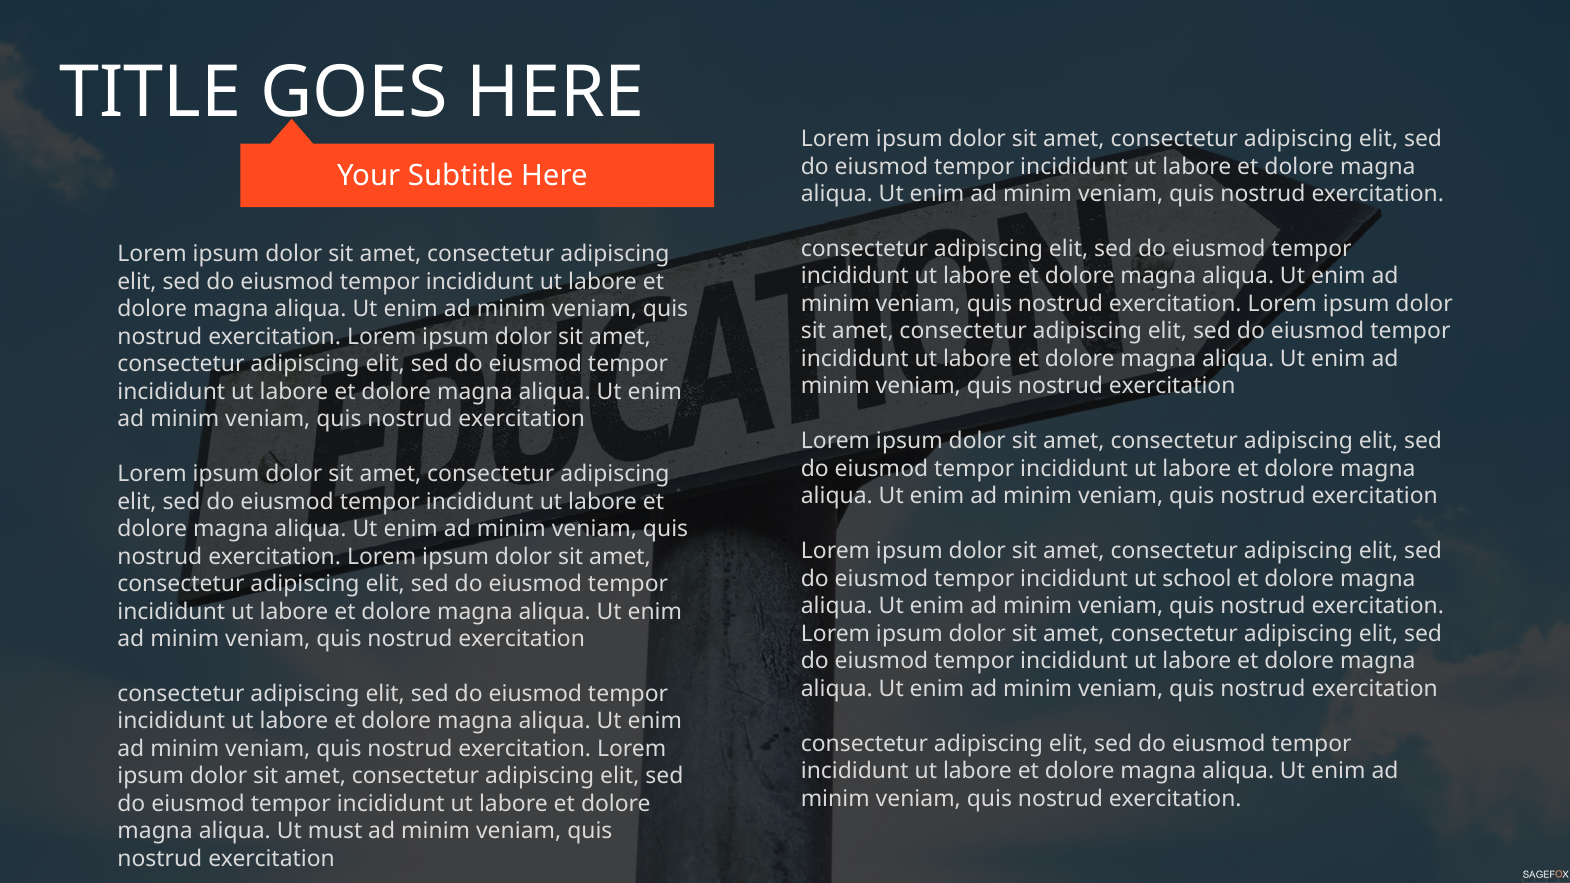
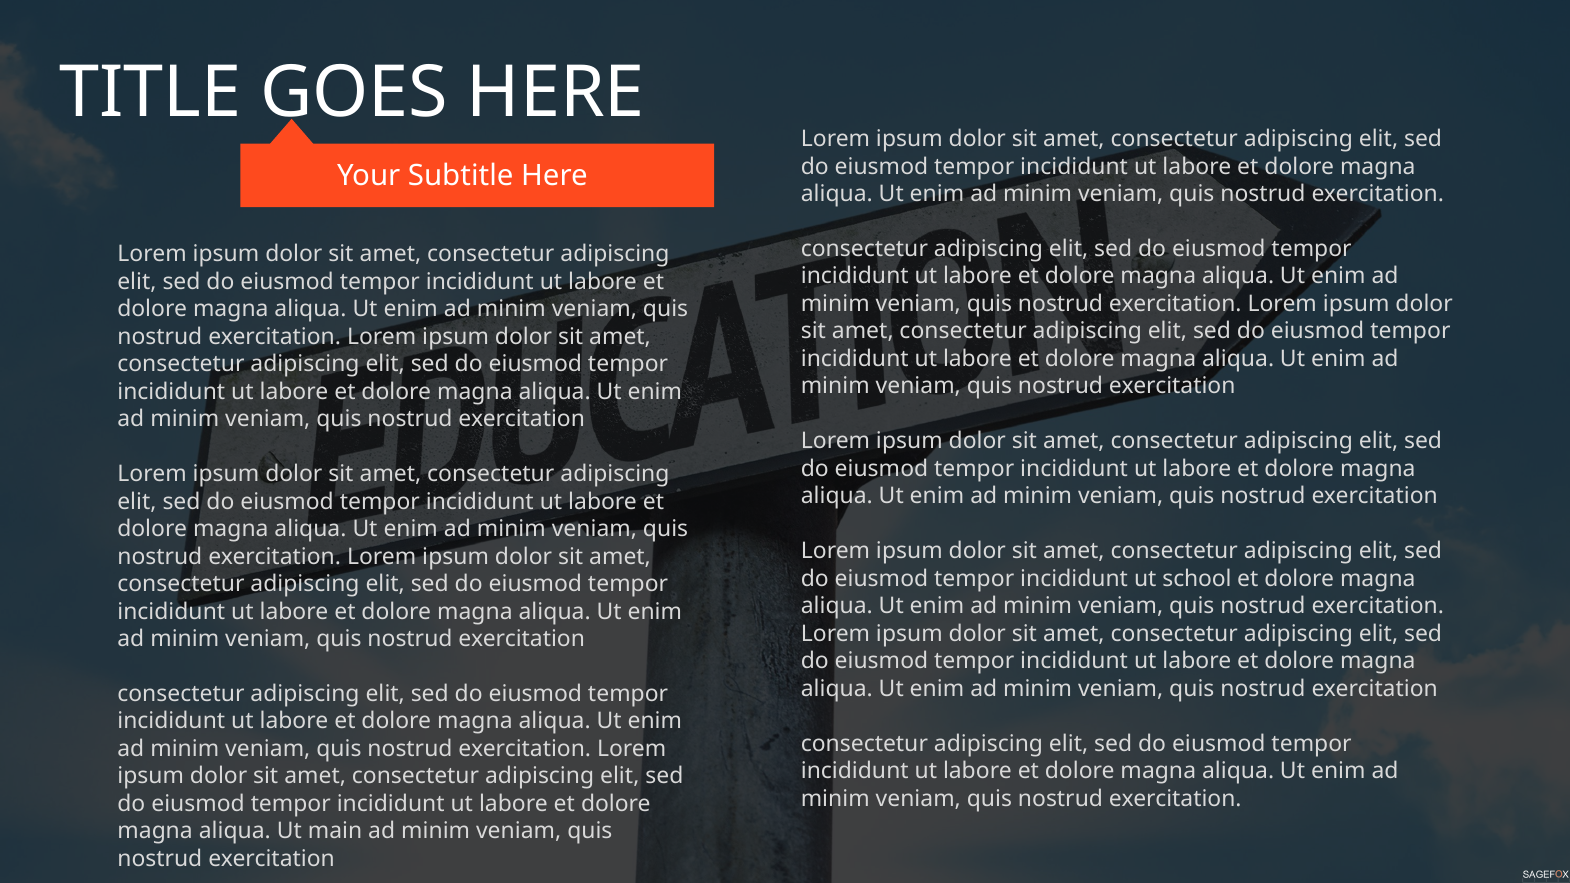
must: must -> main (335, 831)
